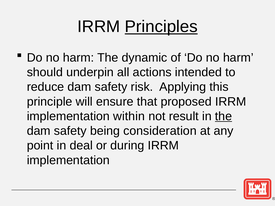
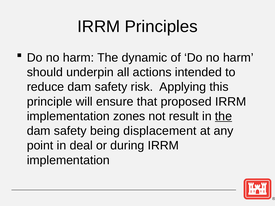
Principles underline: present -> none (161, 27)
within: within -> zones (129, 116)
consideration: consideration -> displacement (160, 131)
